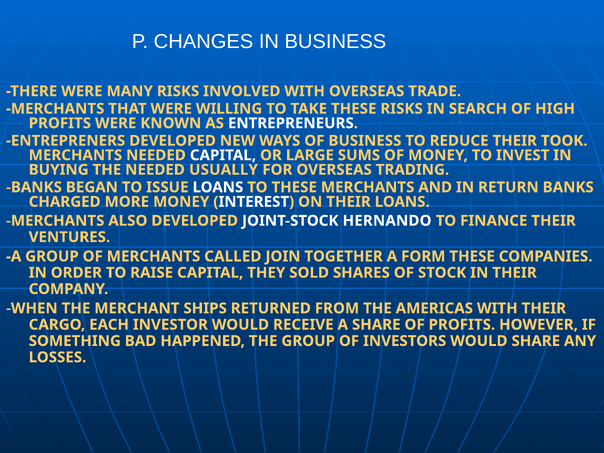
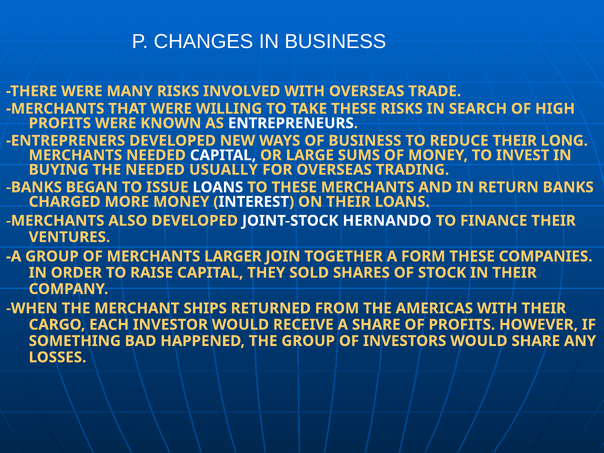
TOOK: TOOK -> LONG (564, 141)
CALLED: CALLED -> LARGER (233, 256)
